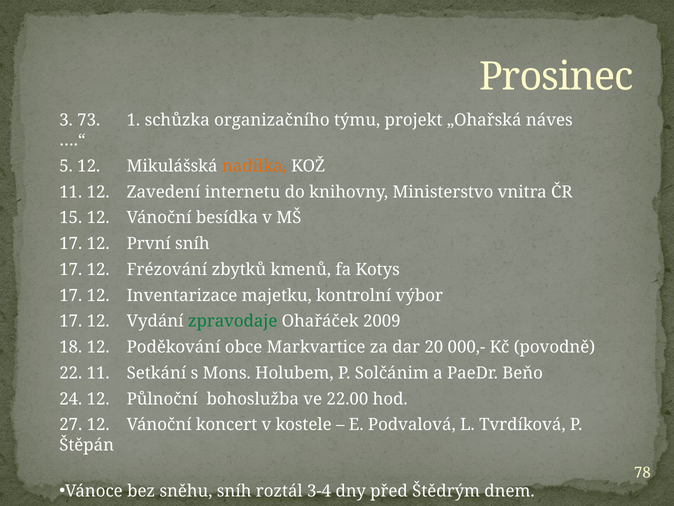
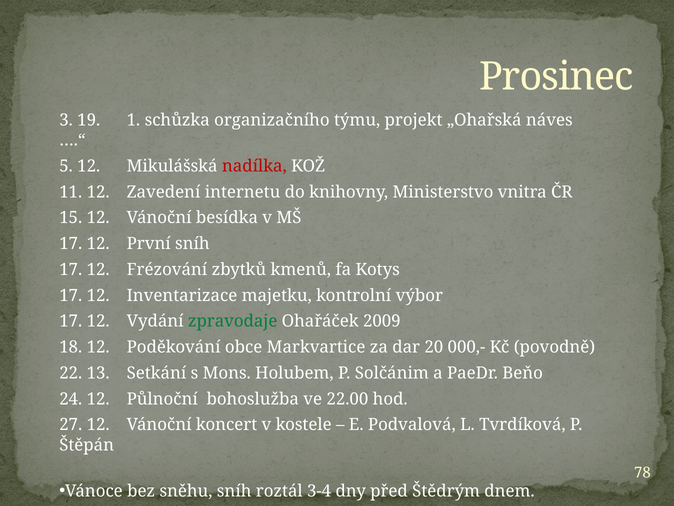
73: 73 -> 19 (89, 120)
nadílka colour: orange -> red (254, 166)
22 11: 11 -> 13 (98, 373)
